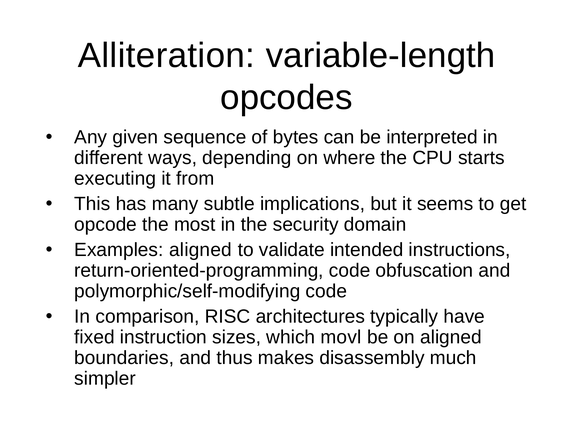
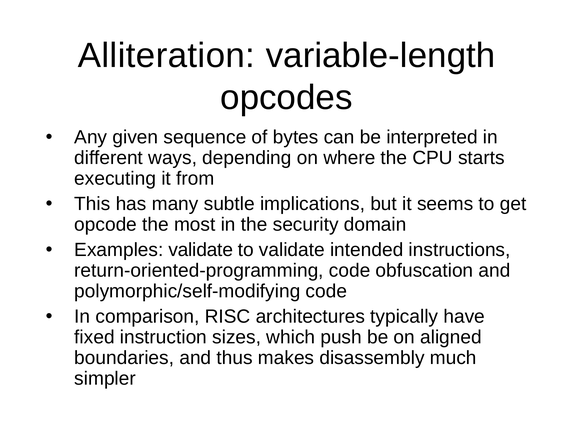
Examples aligned: aligned -> validate (201, 250)
movl: movl -> push (341, 337)
